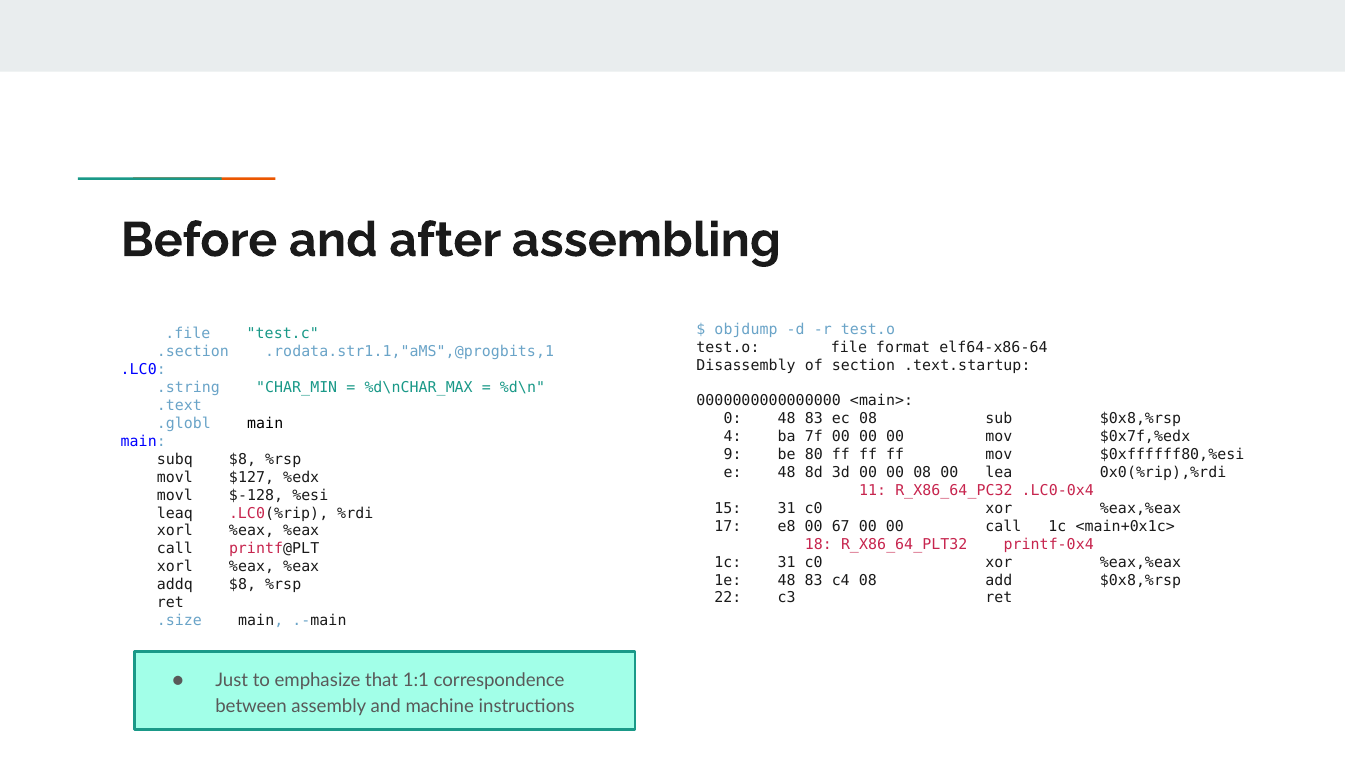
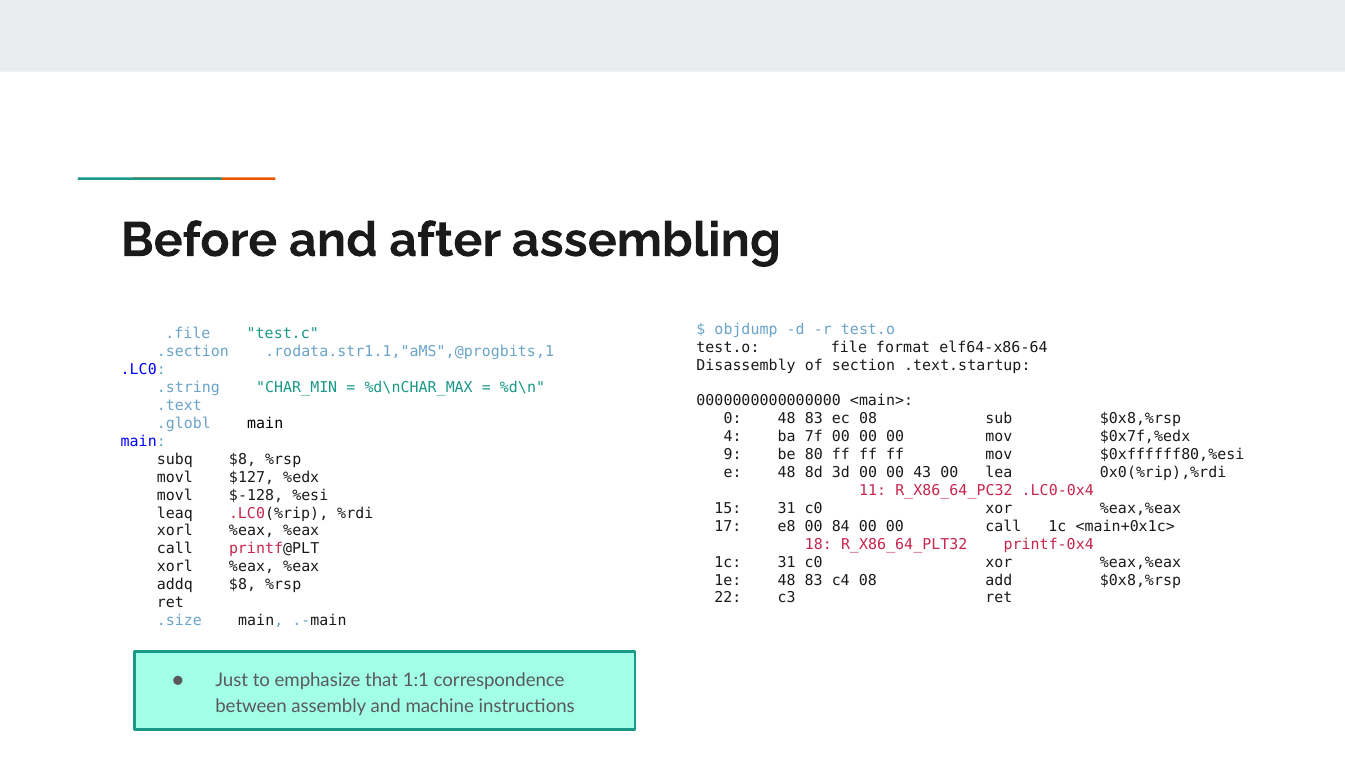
00 08: 08 -> 43 (922, 472)
67: 67 -> 84 (841, 526)
